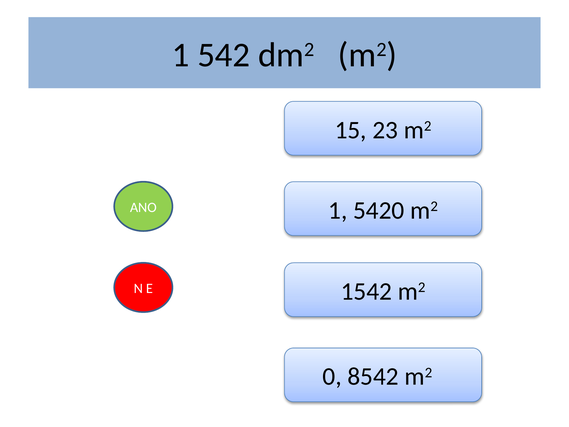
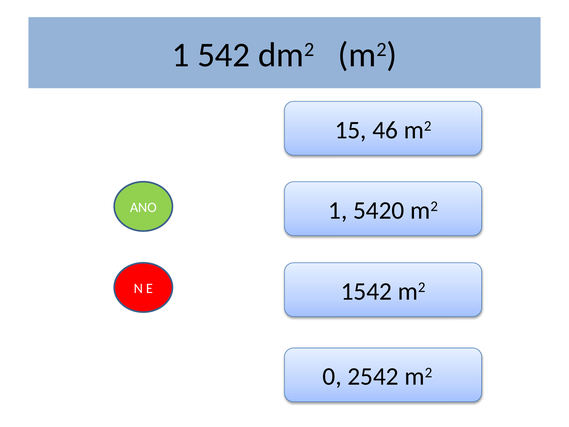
23: 23 -> 46 (385, 130)
8542: 8542 -> 2542 (373, 376)
